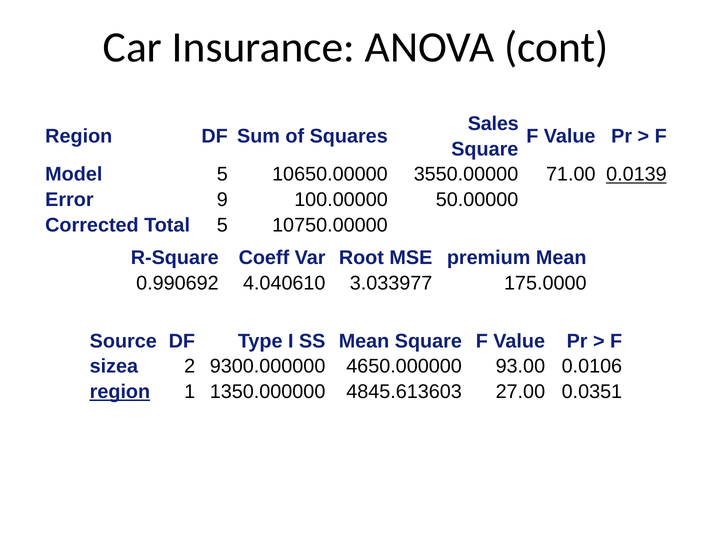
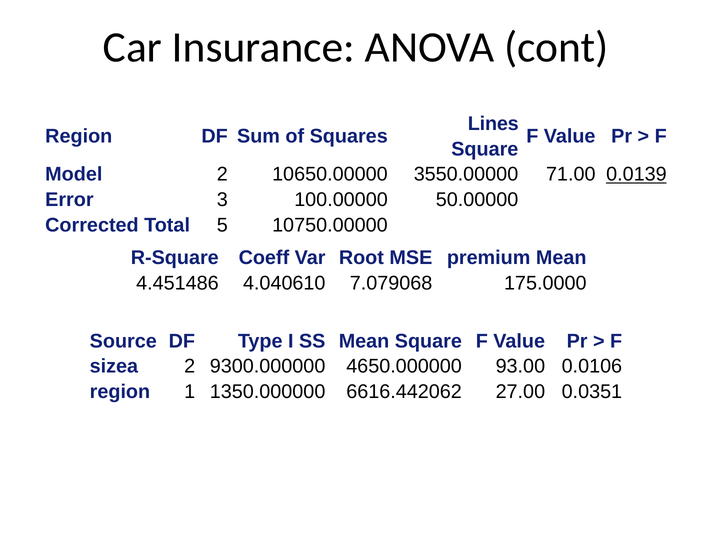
Sales: Sales -> Lines (493, 124)
Model 5: 5 -> 2 (222, 174)
9: 9 -> 3 (222, 200)
0.990692: 0.990692 -> 4.451486 (177, 283)
3.033977: 3.033977 -> 7.079068 (391, 283)
region underline: present -> none (120, 392)
4845.613603: 4845.613603 -> 6616.442062 (404, 392)
